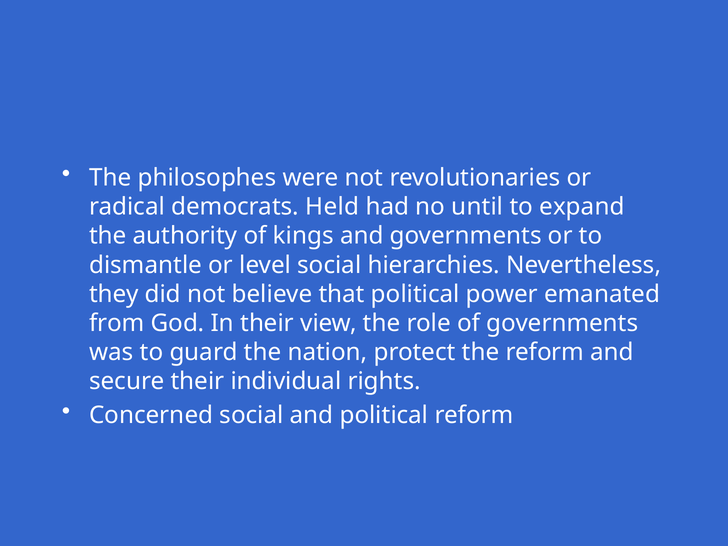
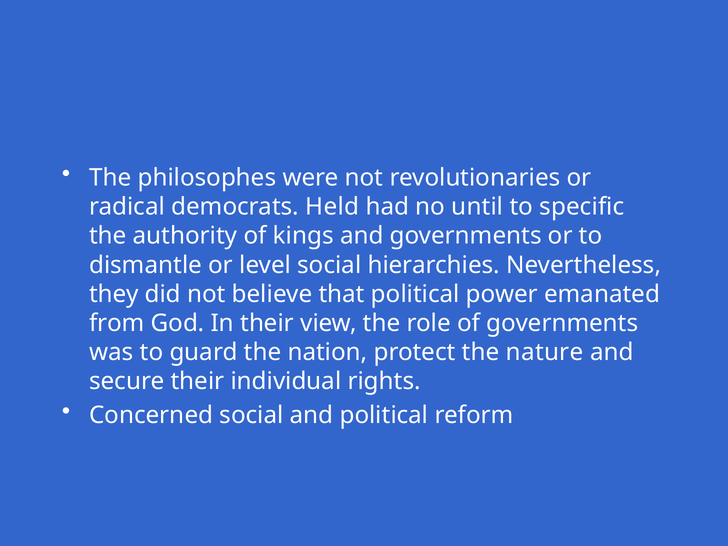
expand: expand -> specific (582, 207)
the reform: reform -> nature (545, 352)
